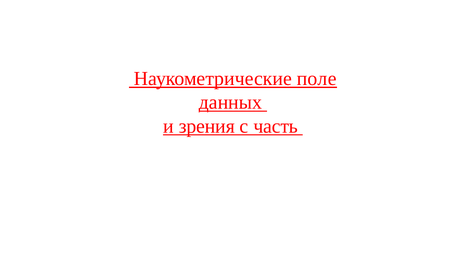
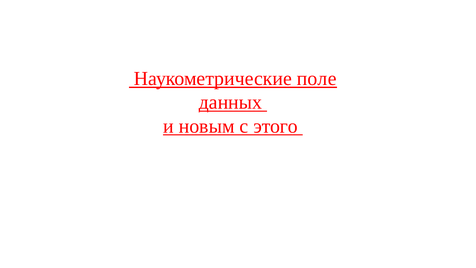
зрения: зрения -> новым (207, 126)
часть: часть -> этого (276, 126)
